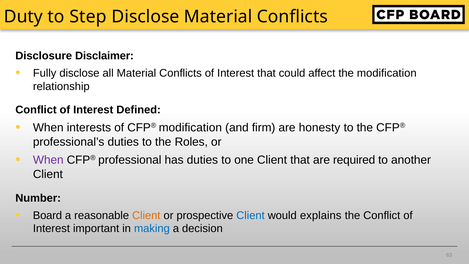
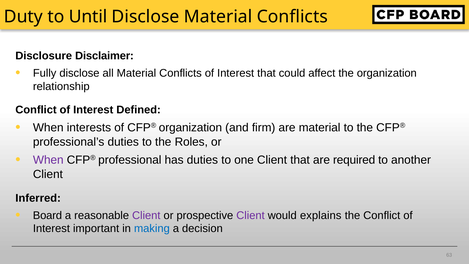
Step: Step -> Until (88, 17)
the modification: modification -> organization (387, 73)
CFP® modification: modification -> organization (190, 128)
are honesty: honesty -> material (320, 128)
Number: Number -> Inferred (38, 198)
Client colour: orange -> purple (146, 215)
Client colour: blue -> purple (250, 215)
